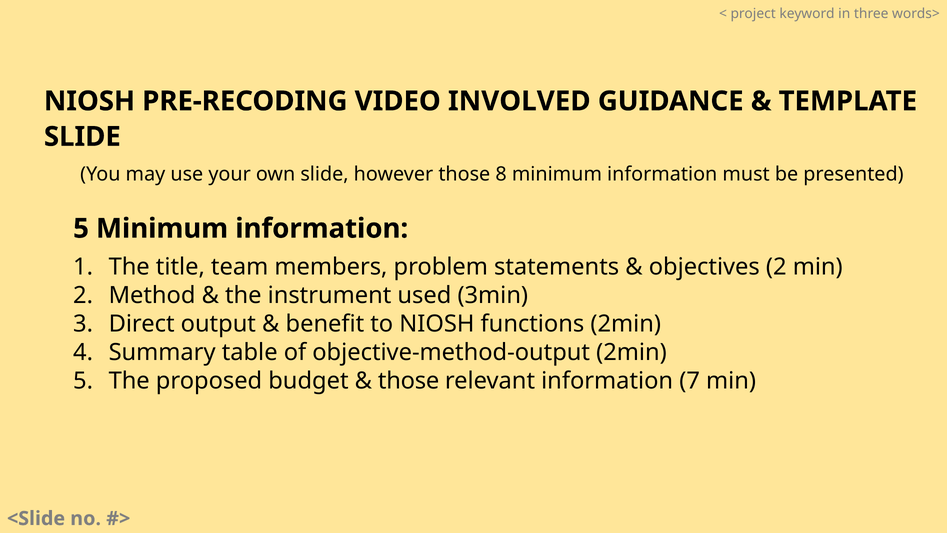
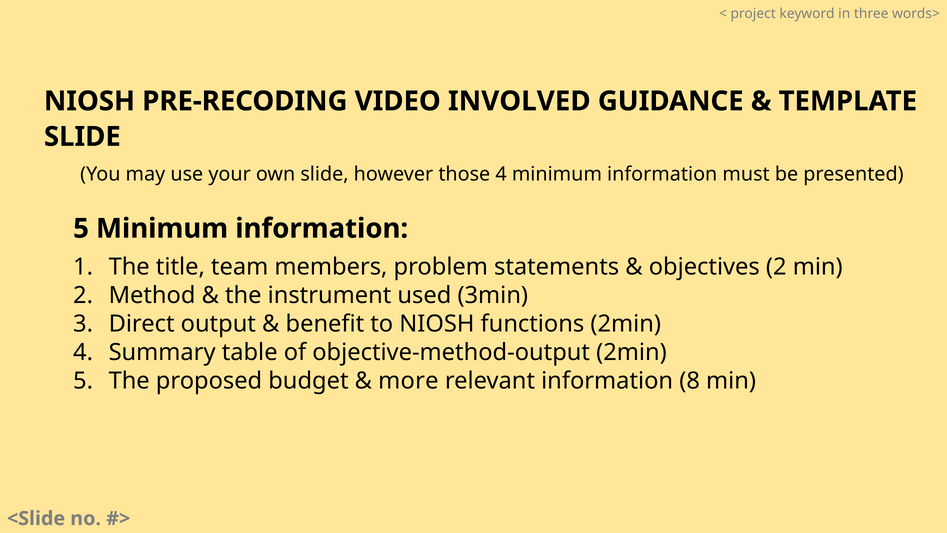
those 8: 8 -> 4 (501, 174)
those: those -> more (408, 380)
7: 7 -> 8 (690, 380)
